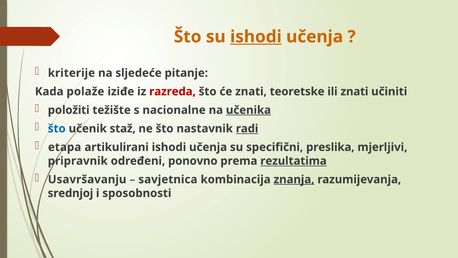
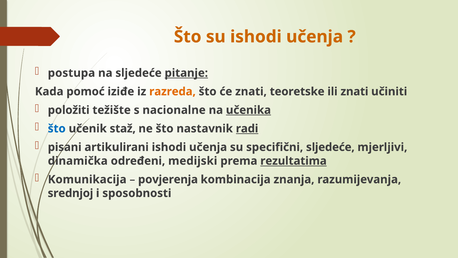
ishodi underline: present -> none (256, 37)
kriterije: kriterije -> postupa (71, 73)
pitanje underline: none -> present (186, 73)
polaže: polaže -> pomoć (86, 91)
razreda colour: red -> orange (172, 91)
etapa: etapa -> pisani (65, 147)
specifični preslika: preslika -> sljedeće (330, 147)
pripravnik: pripravnik -> dinamička (78, 161)
ponovno: ponovno -> medijski (193, 161)
Usavršavanju: Usavršavanju -> Komunikacija (87, 179)
savjetnica: savjetnica -> povjerenja (168, 179)
znanja underline: present -> none (294, 179)
